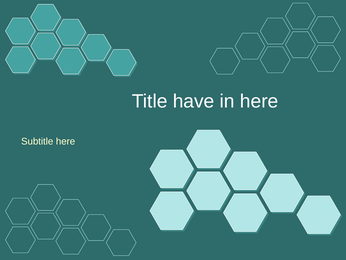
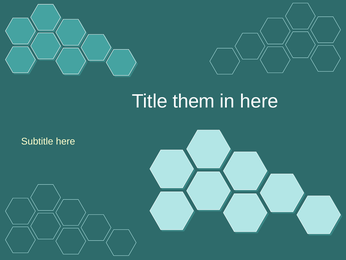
have: have -> them (194, 101)
